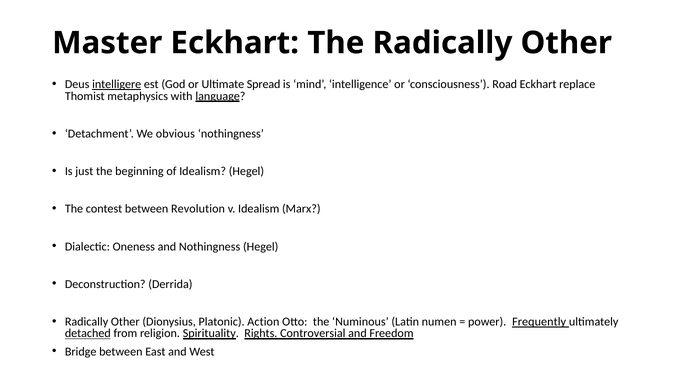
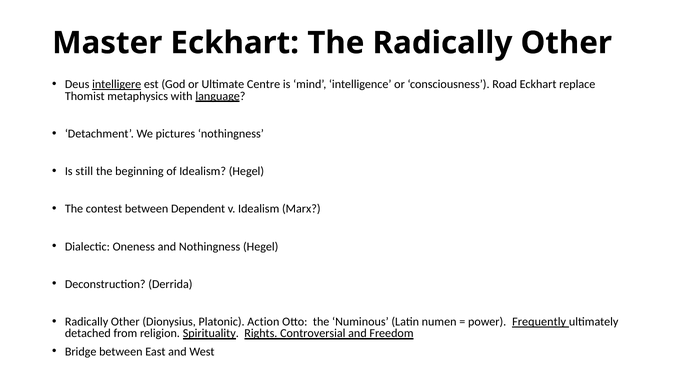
Spread: Spread -> Centre (264, 84)
obvious: obvious -> pictures (175, 134)
just: just -> still (84, 171)
Revolution: Revolution -> Dependent (198, 209)
detached underline: present -> none (88, 334)
